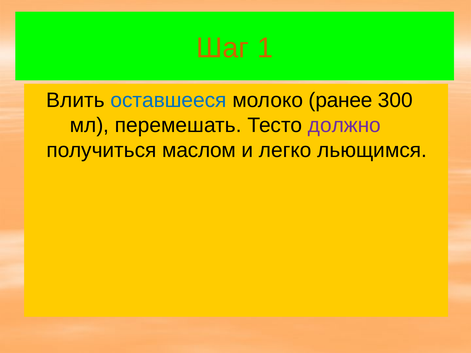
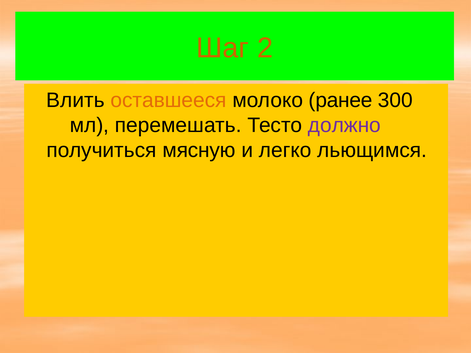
1: 1 -> 2 (265, 48)
оставшееся colour: blue -> orange (168, 100)
маслом: маслом -> мясную (199, 151)
